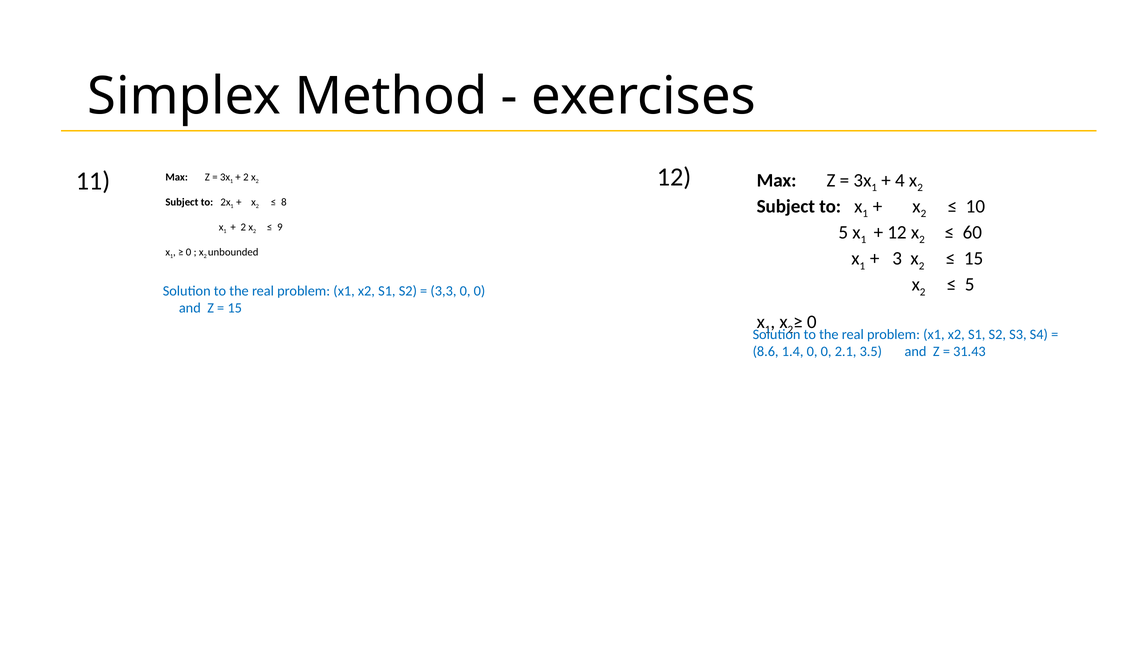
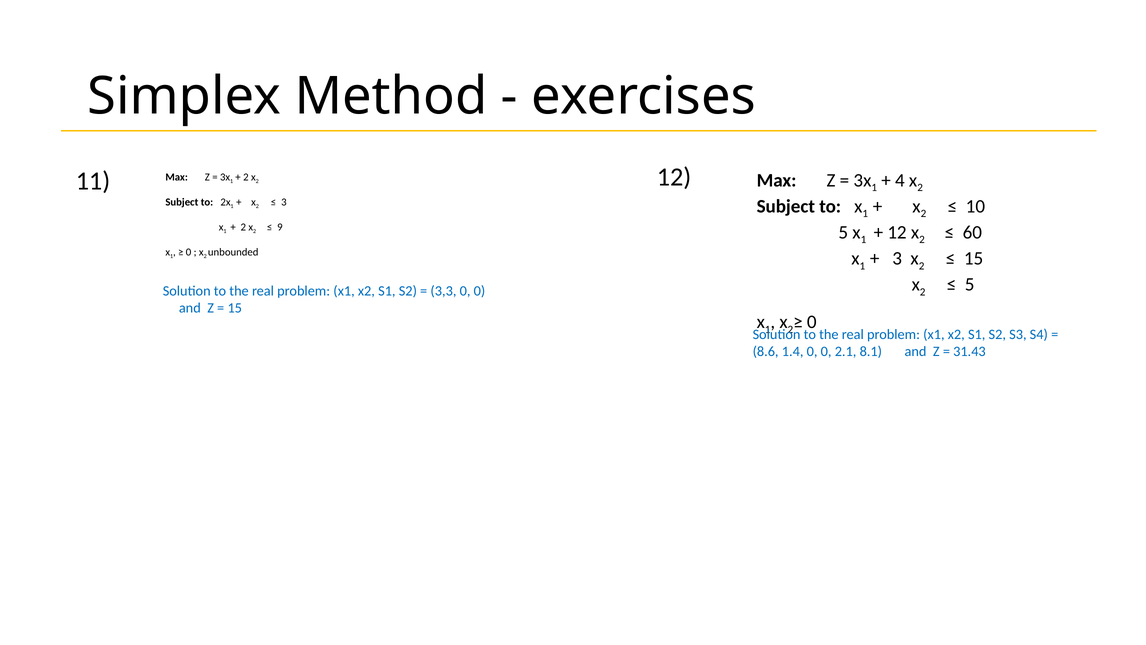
8: 8 -> 3 (284, 202)
3.5: 3.5 -> 8.1 (871, 351)
